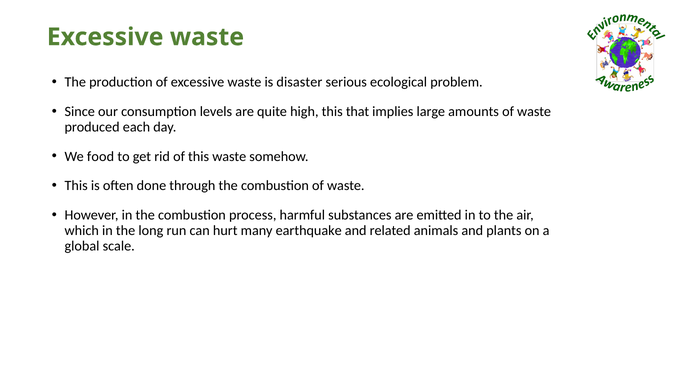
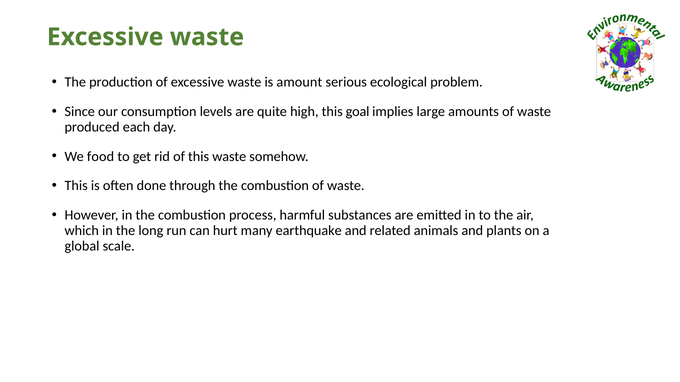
disaster: disaster -> amount (299, 82)
that: that -> goal (358, 112)
